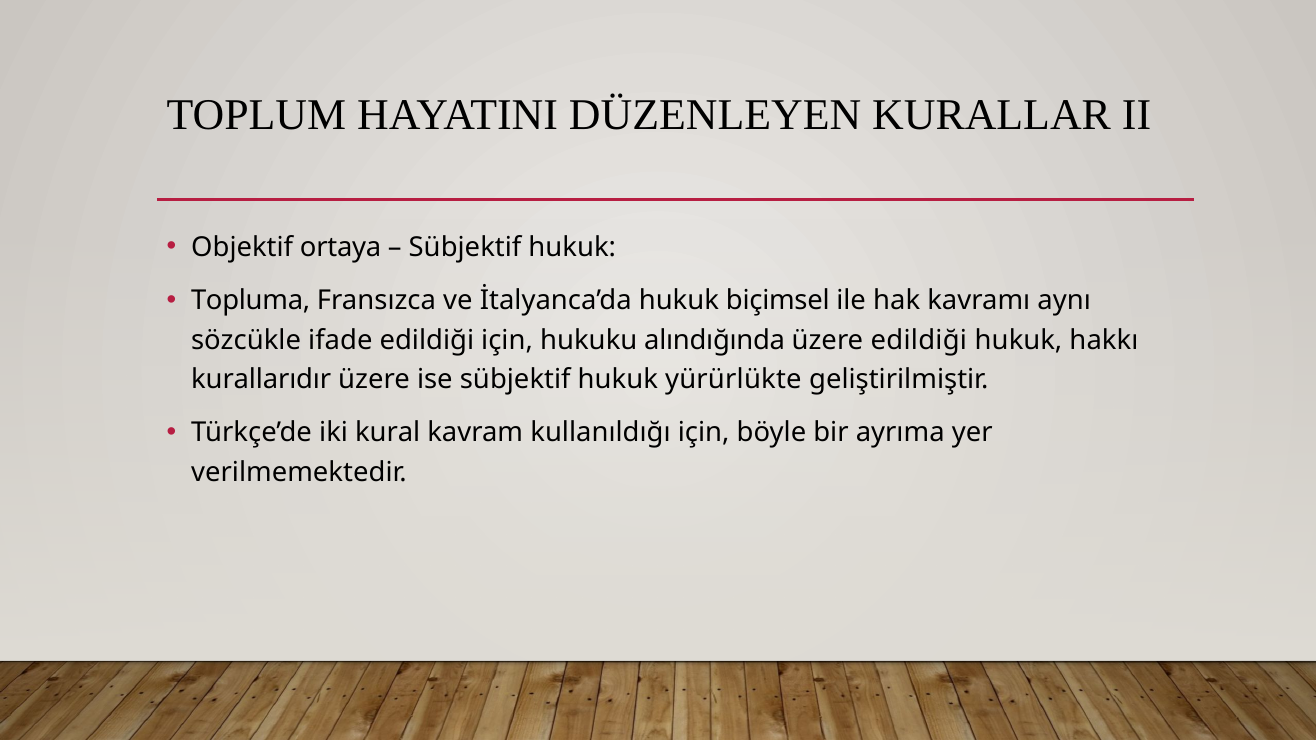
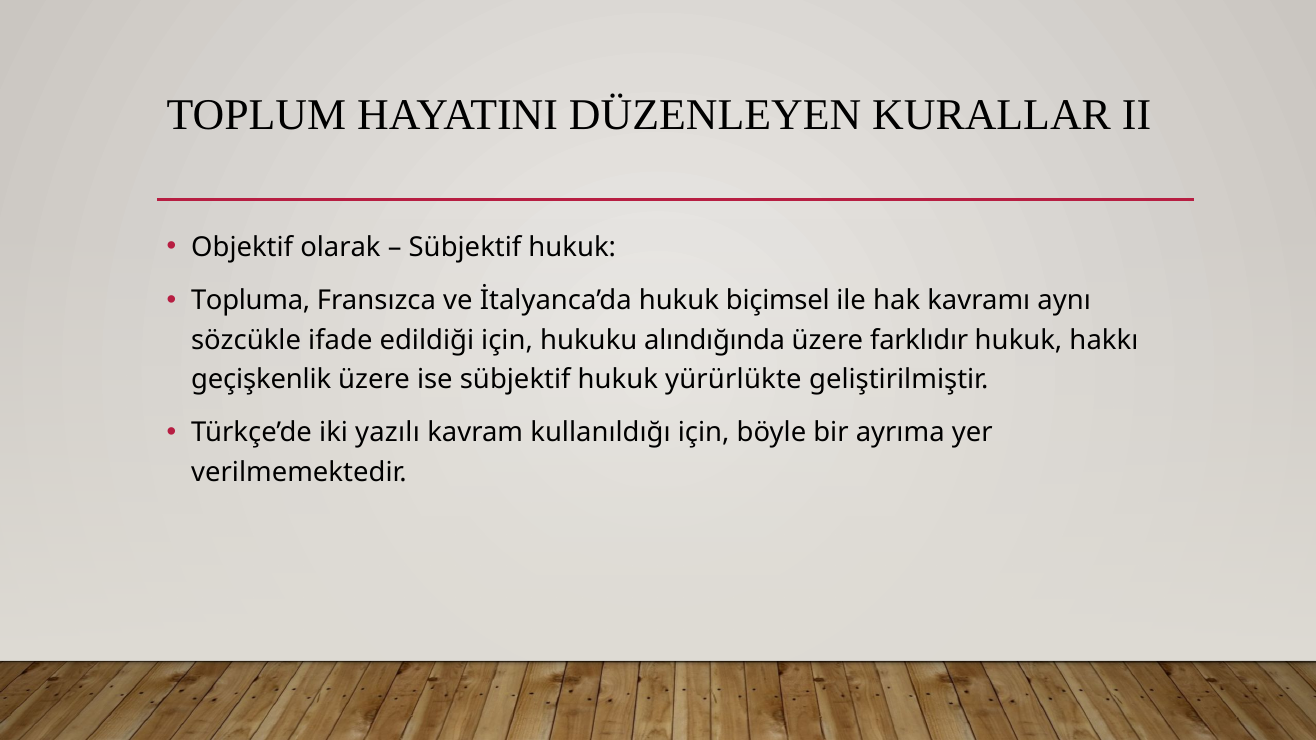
ortaya: ortaya -> olarak (340, 247)
üzere edildiği: edildiği -> farklıdır (919, 340)
kurallarıdır: kurallarıdır -> geçişkenlik (261, 380)
kural: kural -> yazılı (387, 433)
